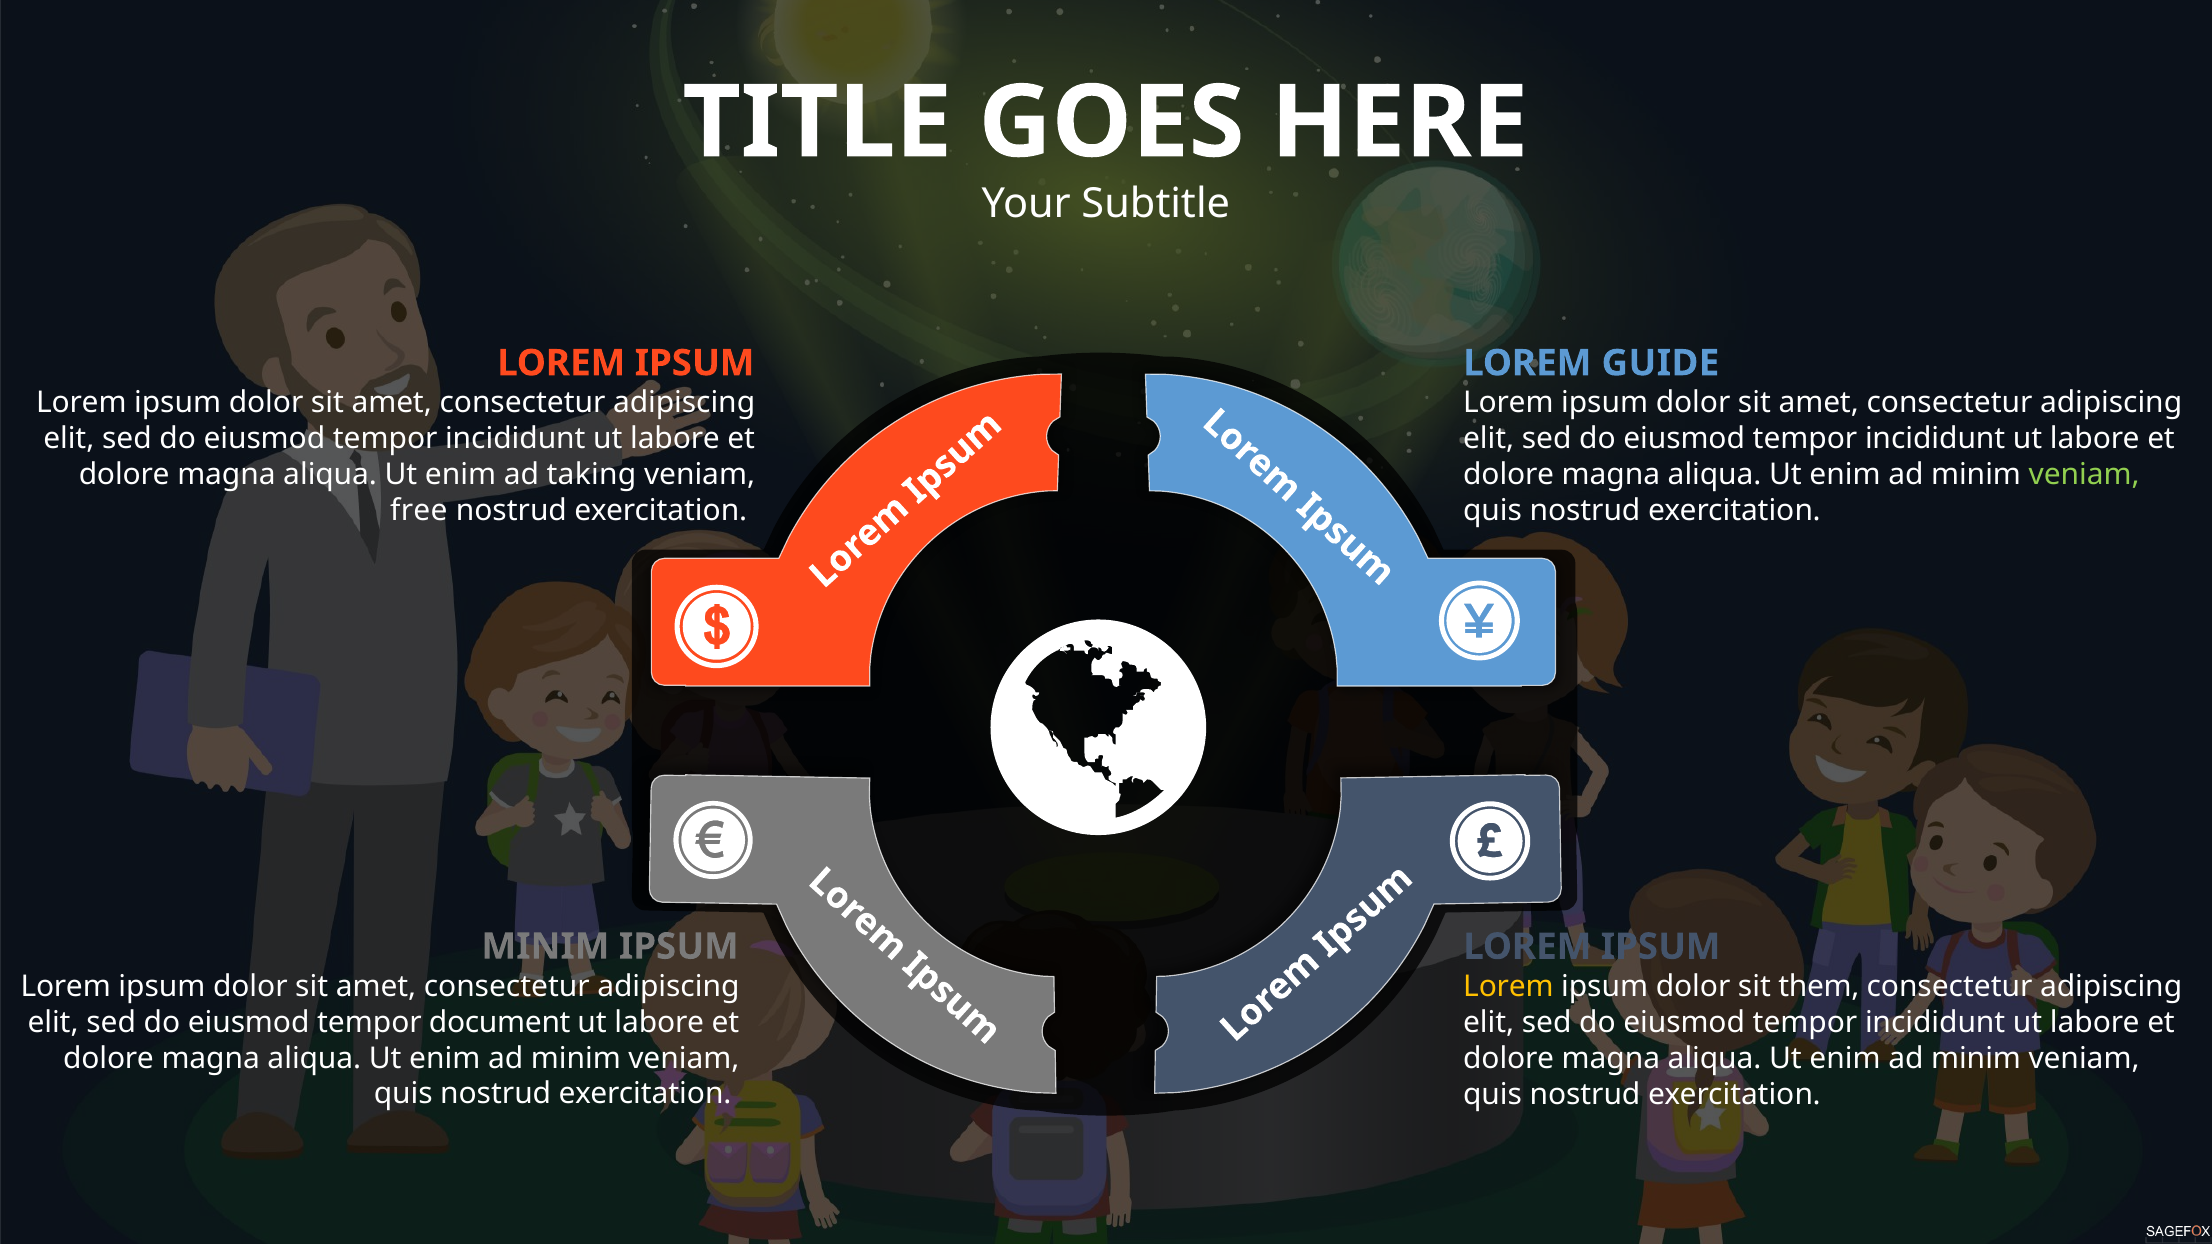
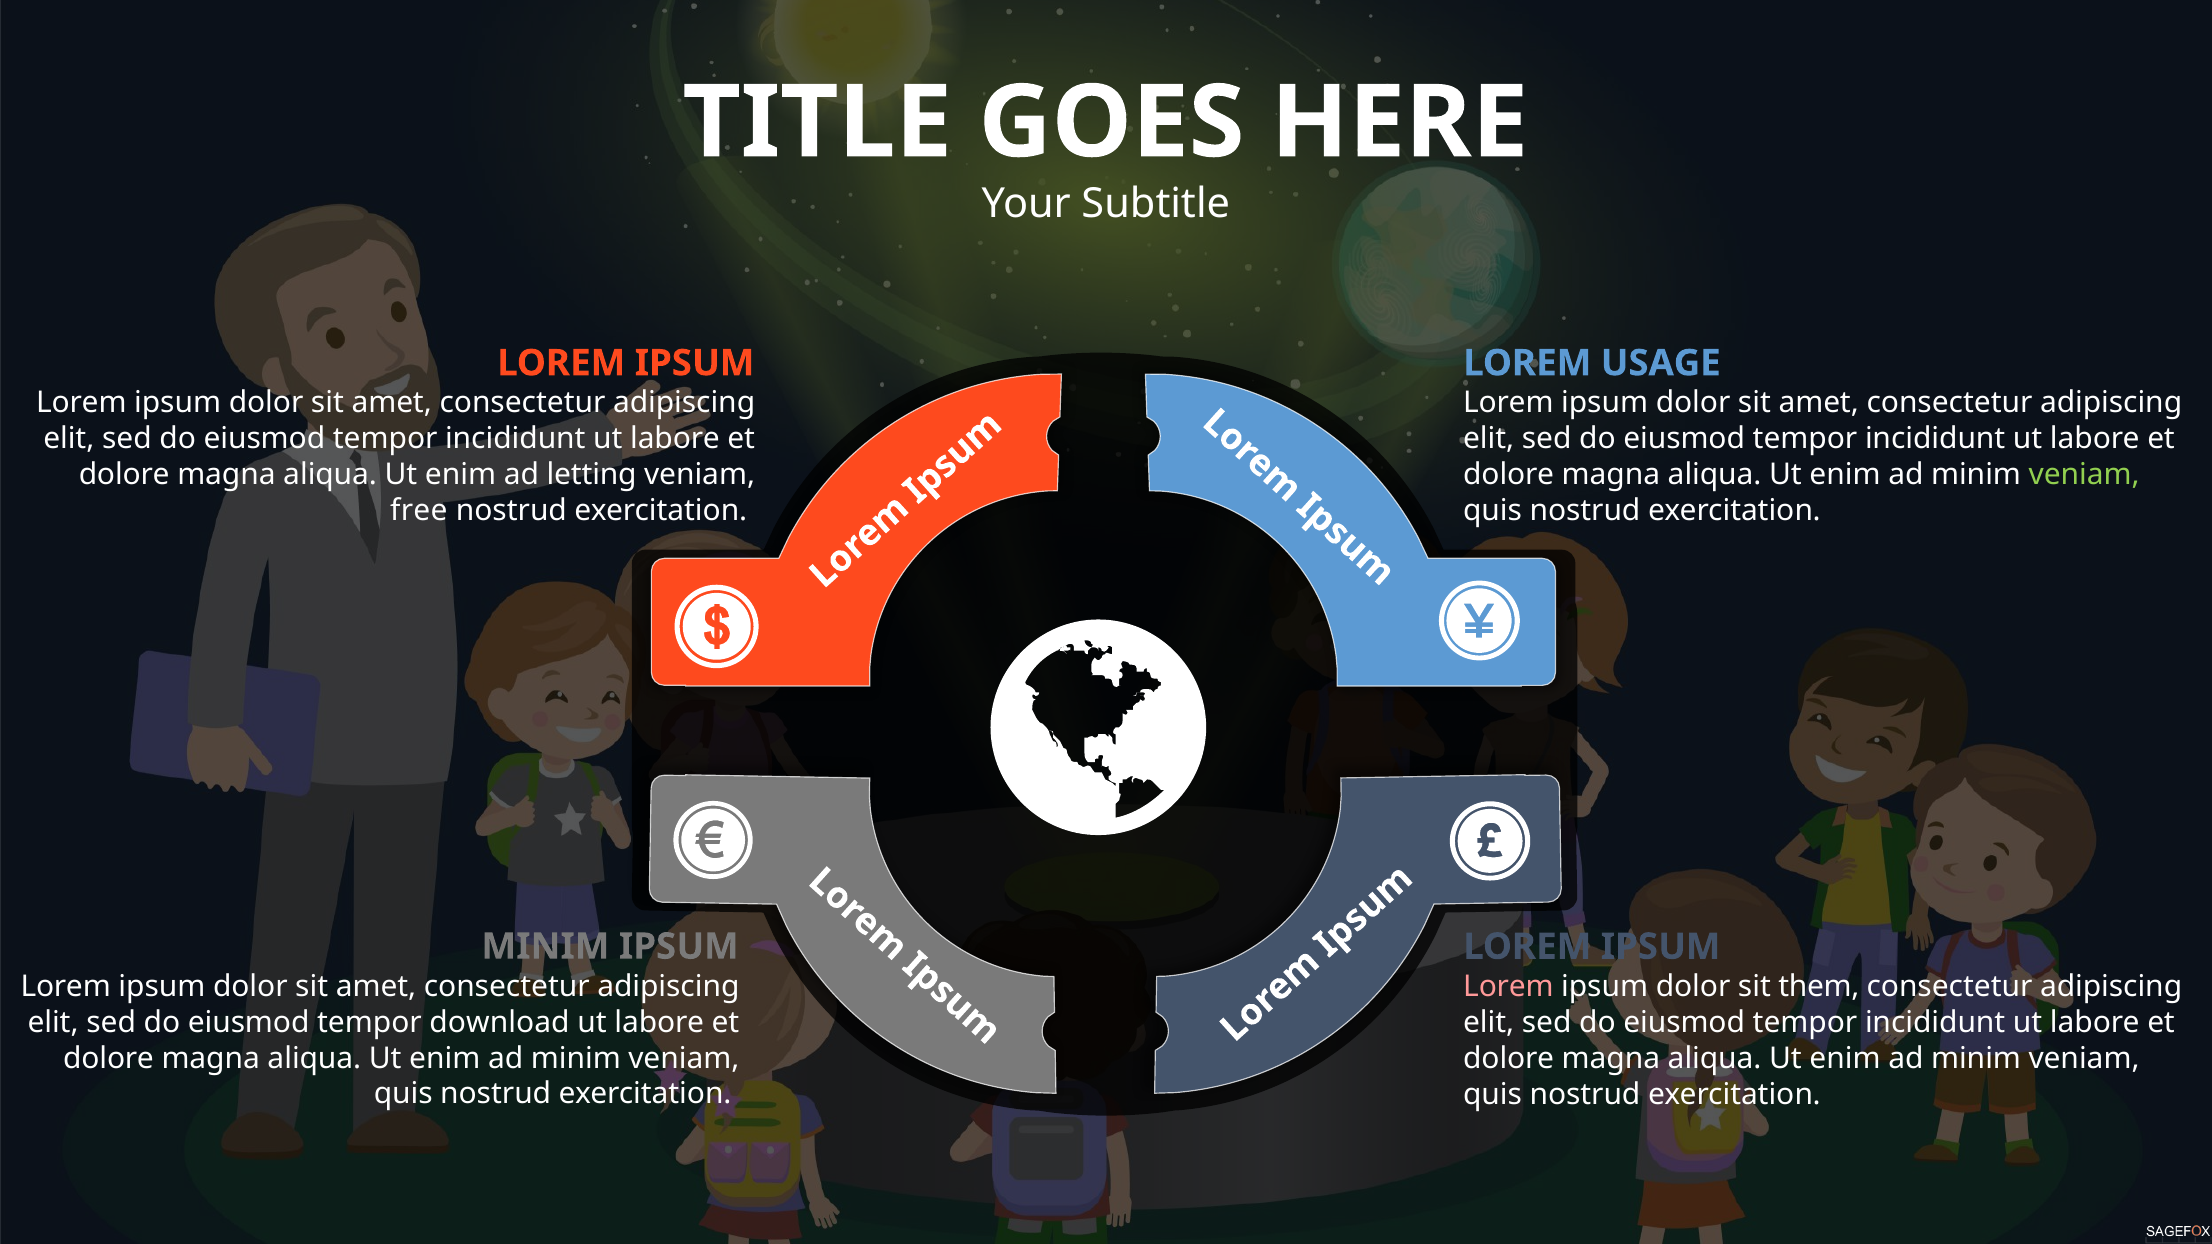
GUIDE: GUIDE -> USAGE (1661, 363)
taking: taking -> letting (592, 475)
Lorem colour: yellow -> pink (1508, 986)
document: document -> download (500, 1022)
